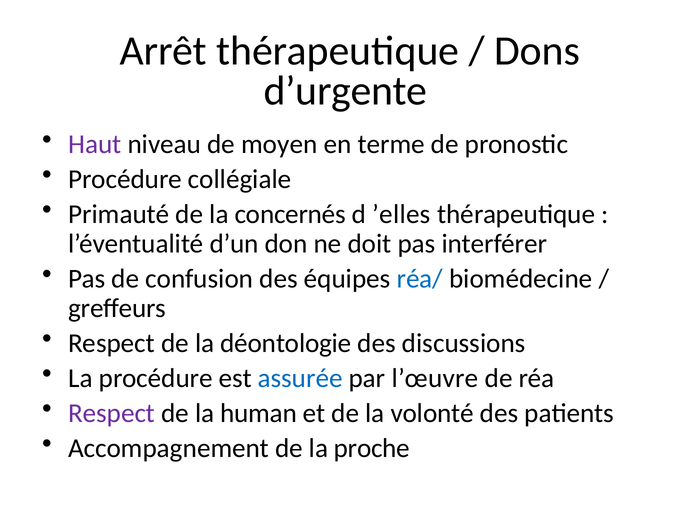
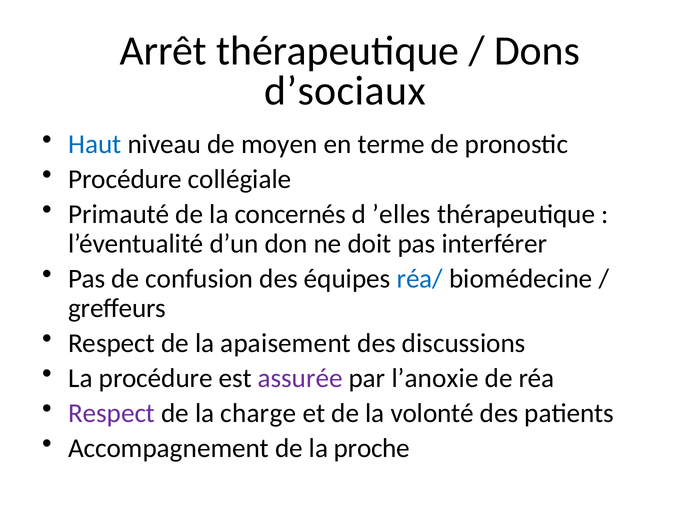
d’urgente: d’urgente -> d’sociaux (345, 91)
Haut colour: purple -> blue (95, 144)
déontologie: déontologie -> apaisement (286, 343)
assurée colour: blue -> purple (300, 378)
l’œuvre: l’œuvre -> l’anoxie (435, 378)
human: human -> charge (258, 413)
